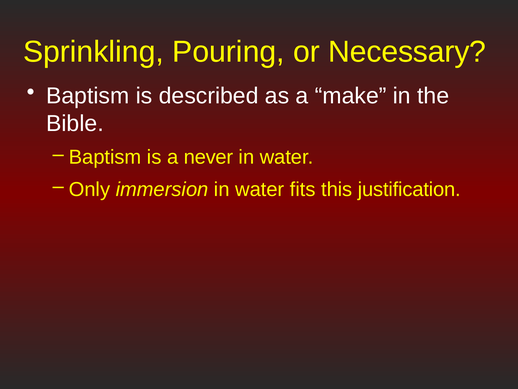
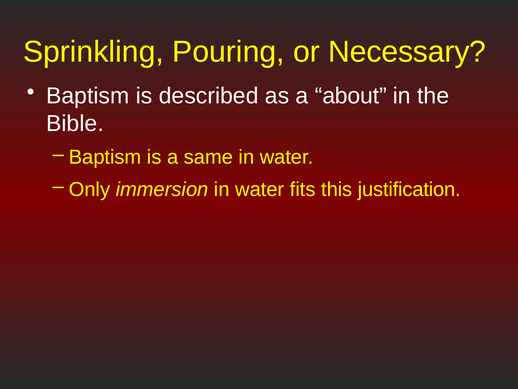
make: make -> about (351, 96)
never: never -> same (208, 157)
